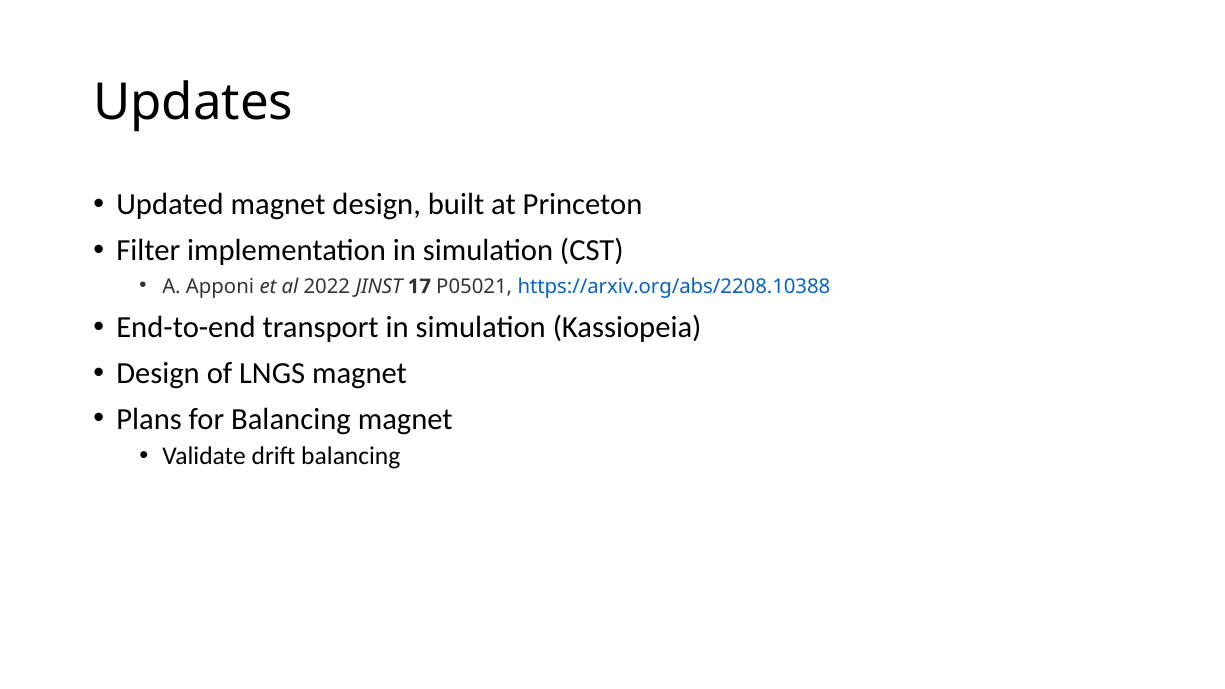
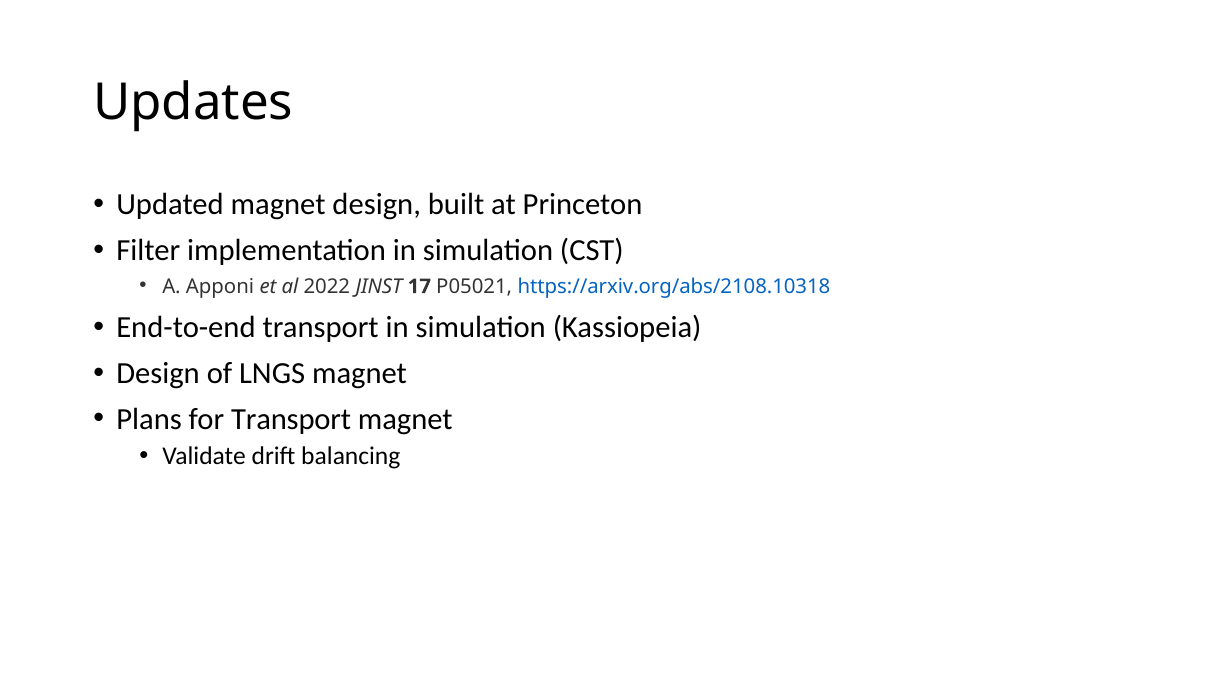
https://arxiv.org/abs/2208.10388: https://arxiv.org/abs/2208.10388 -> https://arxiv.org/abs/2108.10318 (674, 287)
for Balancing: Balancing -> Transport (291, 419)
